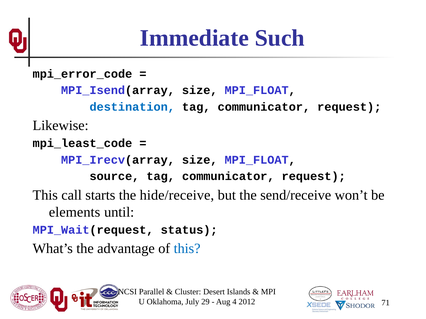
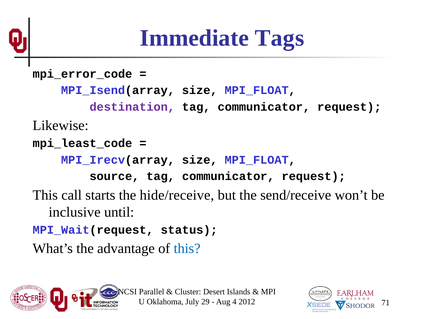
Such: Such -> Tags (280, 38)
destination colour: blue -> purple (132, 107)
elements: elements -> inclusive (75, 212)
